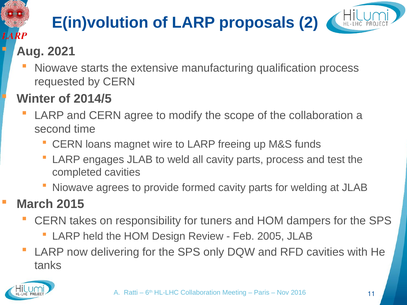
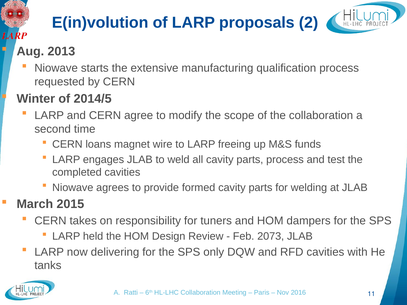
2021: 2021 -> 2013 (61, 52)
2005: 2005 -> 2073 (271, 236)
